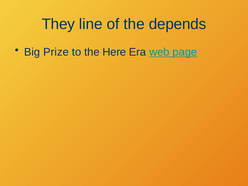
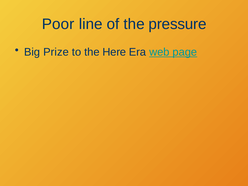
They: They -> Poor (58, 24)
depends: depends -> pressure (178, 24)
